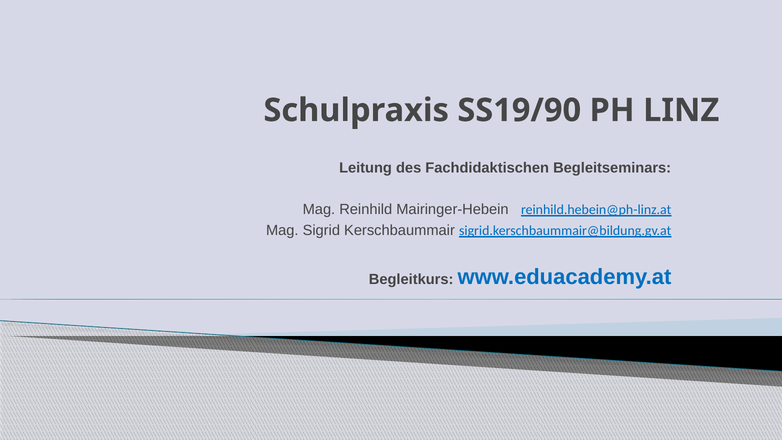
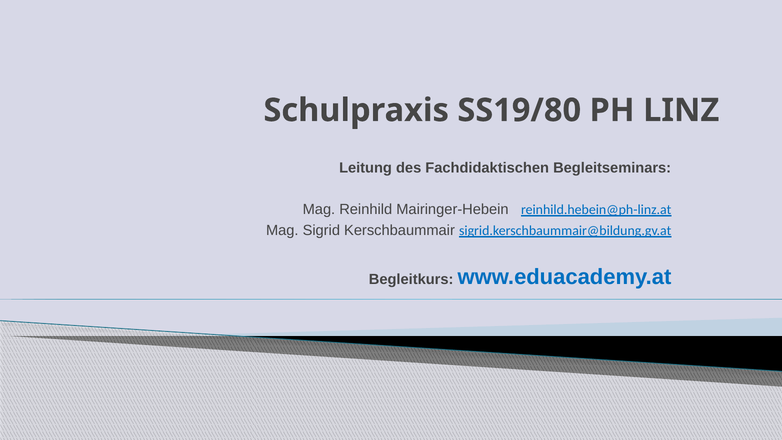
SS19/90: SS19/90 -> SS19/80 (519, 110)
